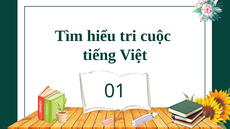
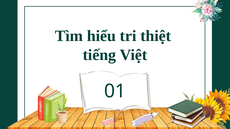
cuộc: cuộc -> thiệt (156, 36)
